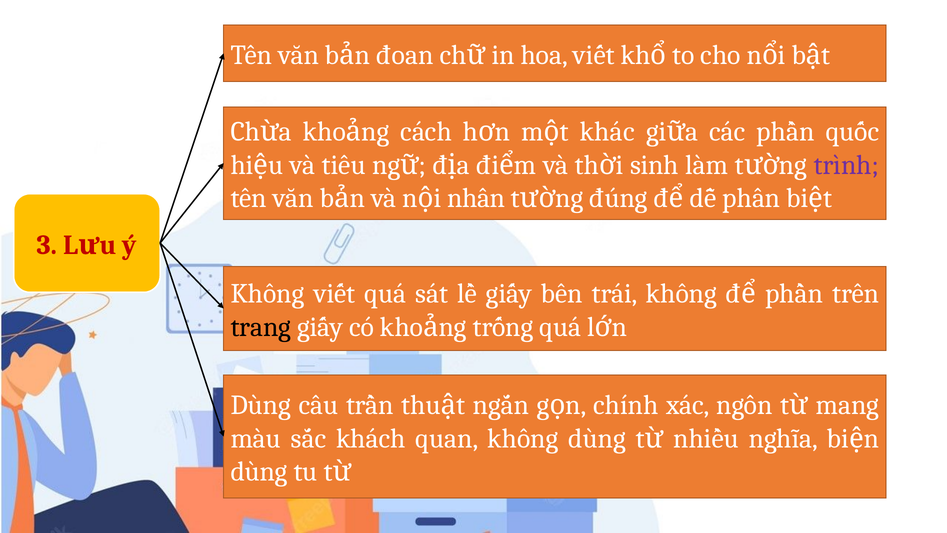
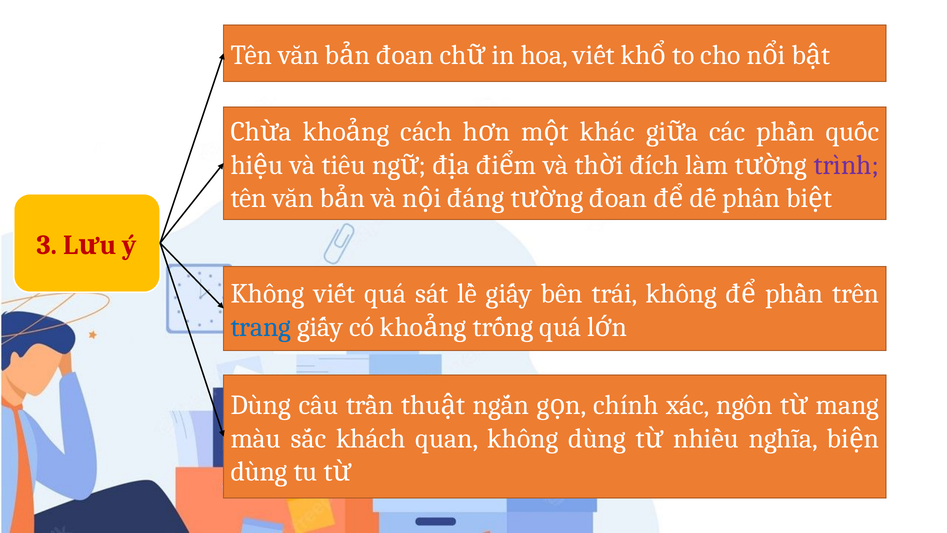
sinh: sinh -> đích (654, 165)
nhân: nhân -> đáng (476, 198)
đúng: đúng -> đoan (618, 198)
trang colour: black -> blue (261, 327)
